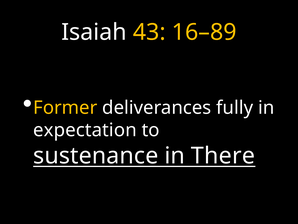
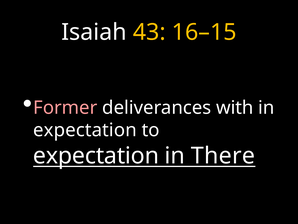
16–89: 16–89 -> 16–15 (204, 32)
Former colour: yellow -> pink (65, 108)
fully: fully -> with (235, 108)
sustenance: sustenance -> expectation (96, 155)
